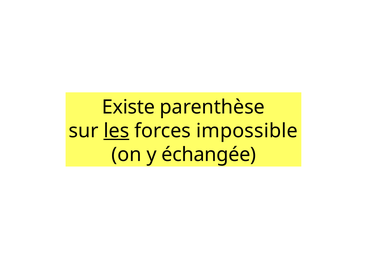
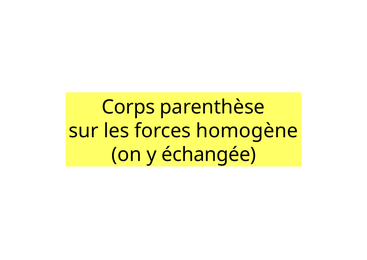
Existe: Existe -> Corps (128, 107)
les underline: present -> none (116, 131)
impossible: impossible -> homogène (247, 131)
